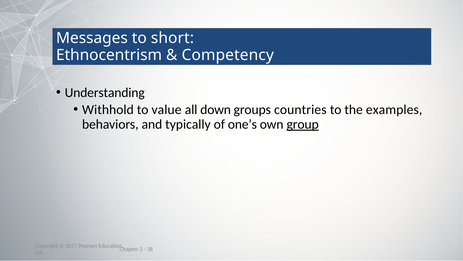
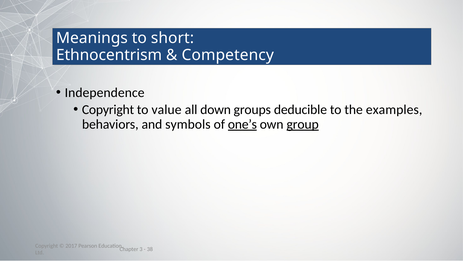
Messages: Messages -> Meanings (92, 38)
Understanding: Understanding -> Independence (105, 92)
Withhold: Withhold -> Copyright (108, 109)
countries: countries -> deducible (300, 109)
typically: typically -> symbols (188, 124)
one’s underline: none -> present (242, 124)
